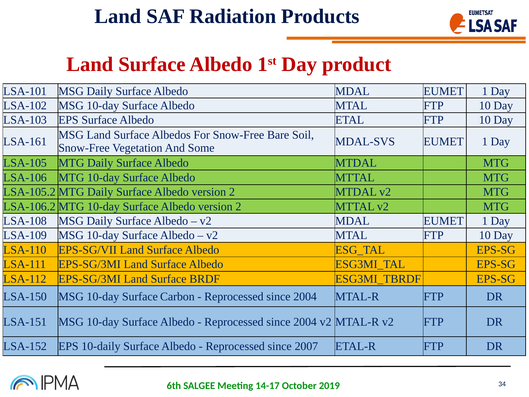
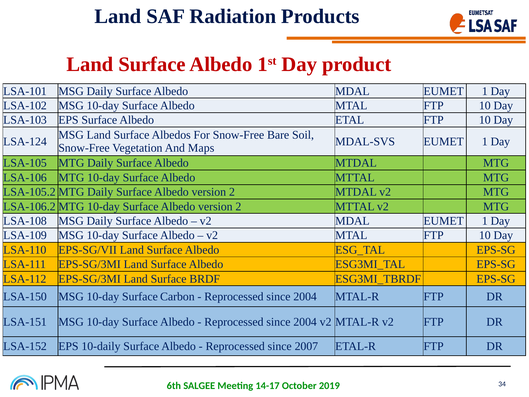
LSA-161: LSA-161 -> LSA-124 (25, 141)
Some: Some -> Maps (201, 148)
